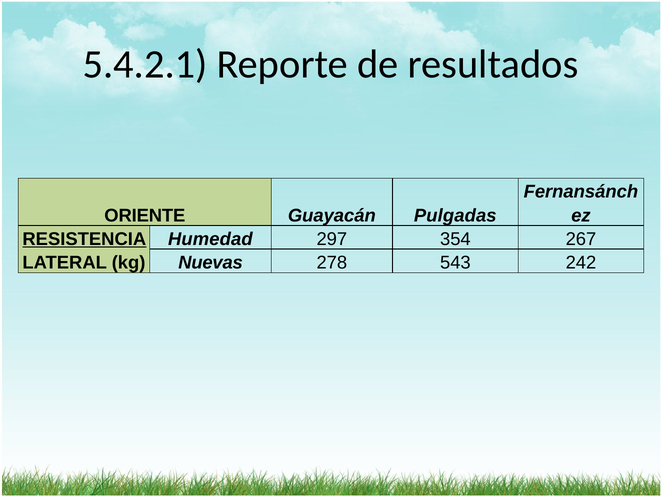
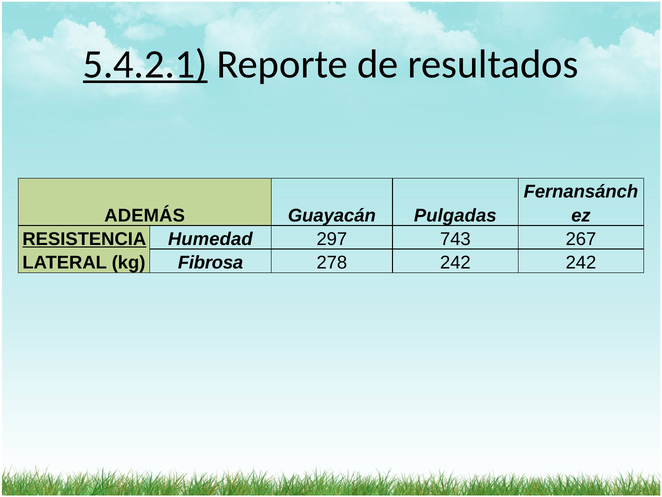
5.4.2.1 underline: none -> present (145, 64)
ORIENTE: ORIENTE -> ADEMÁS (145, 215)
354: 354 -> 743 (455, 239)
Nuevas: Nuevas -> Fibrosa (211, 263)
278 543: 543 -> 242 (455, 263)
